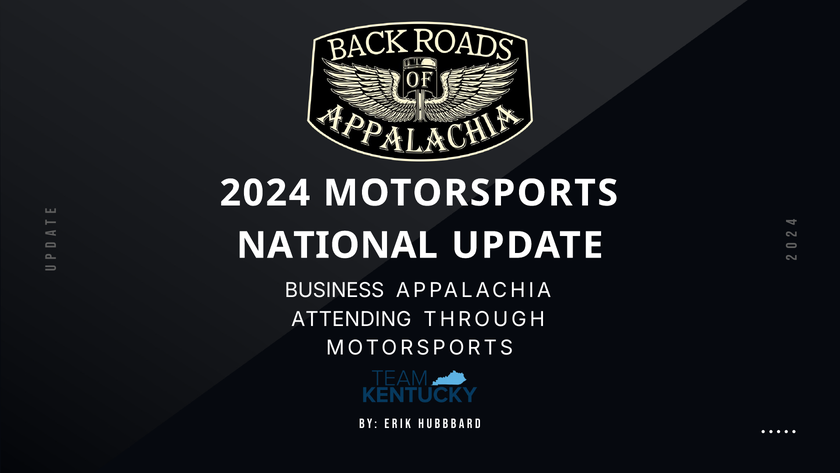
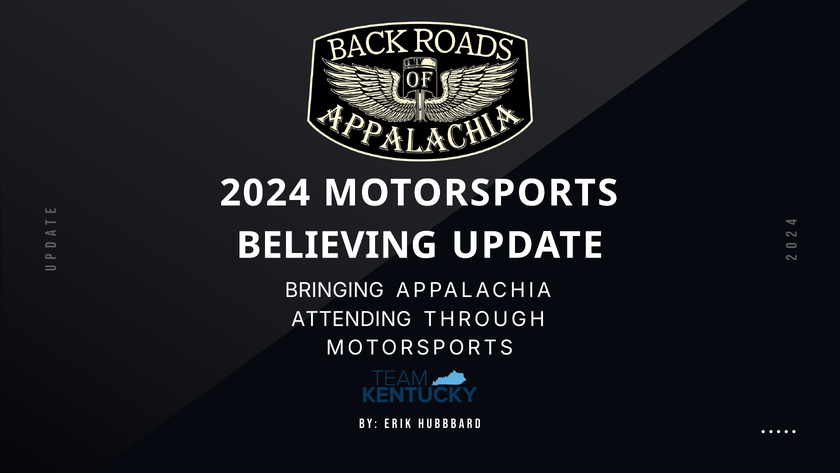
NATIONAL: NATIONAL -> BELIEVING (337, 245)
BUSINESS: BUSINESS -> BRINGING (334, 290)
